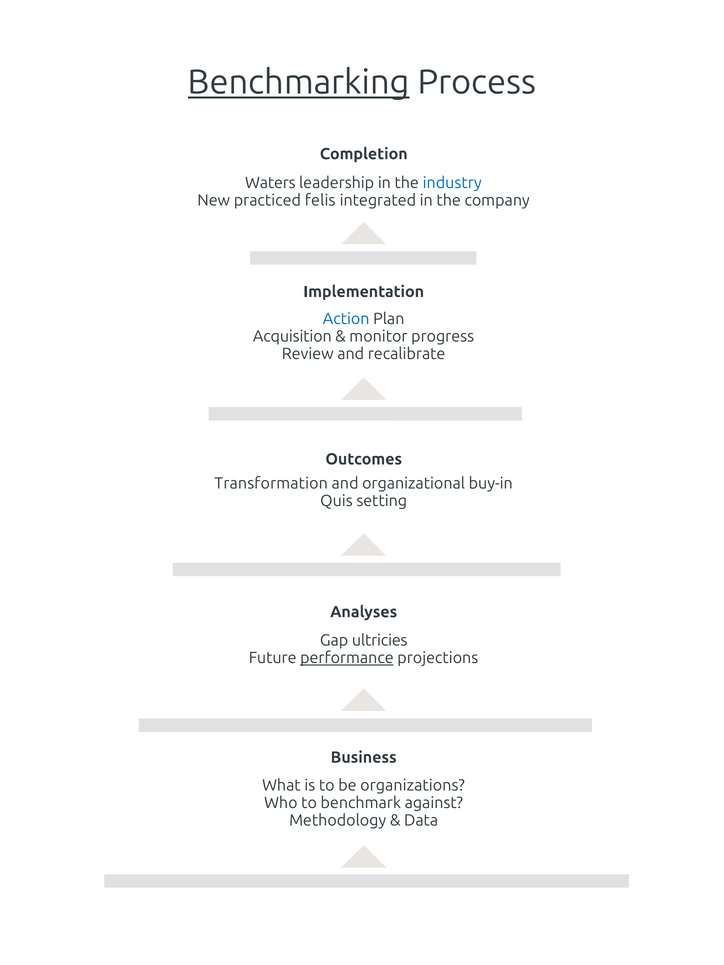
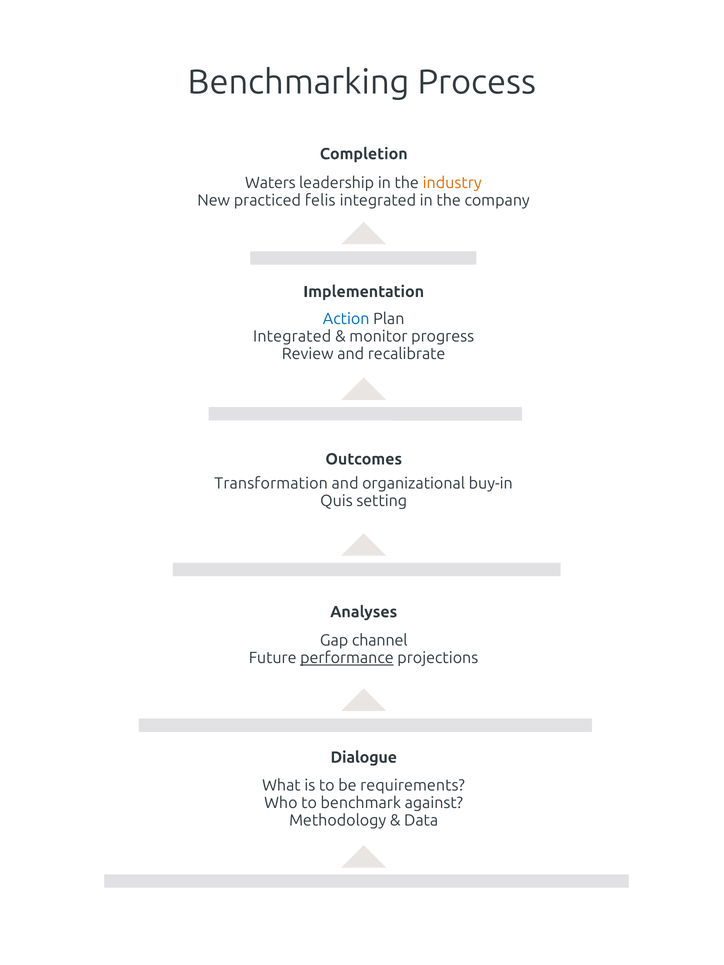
Benchmarking underline: present -> none (299, 83)
industry colour: blue -> orange (452, 183)
Acquisition: Acquisition -> Integrated (292, 337)
ultricies: ultricies -> channel (380, 641)
Business: Business -> Dialogue (364, 758)
organizations: organizations -> requirements (413, 786)
